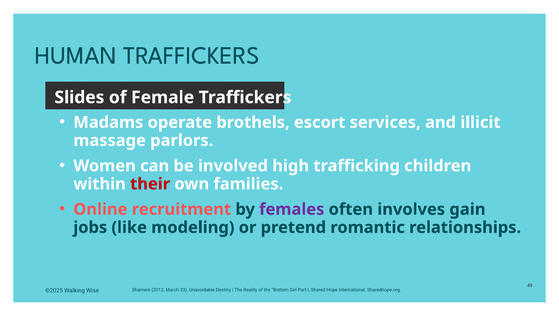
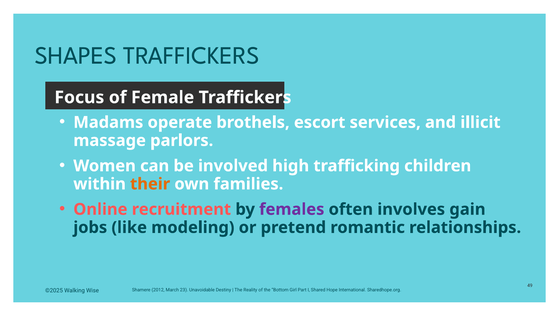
HUMAN: HUMAN -> SHAPES (76, 56)
Slides: Slides -> Focus (79, 98)
their colour: red -> orange (150, 184)
